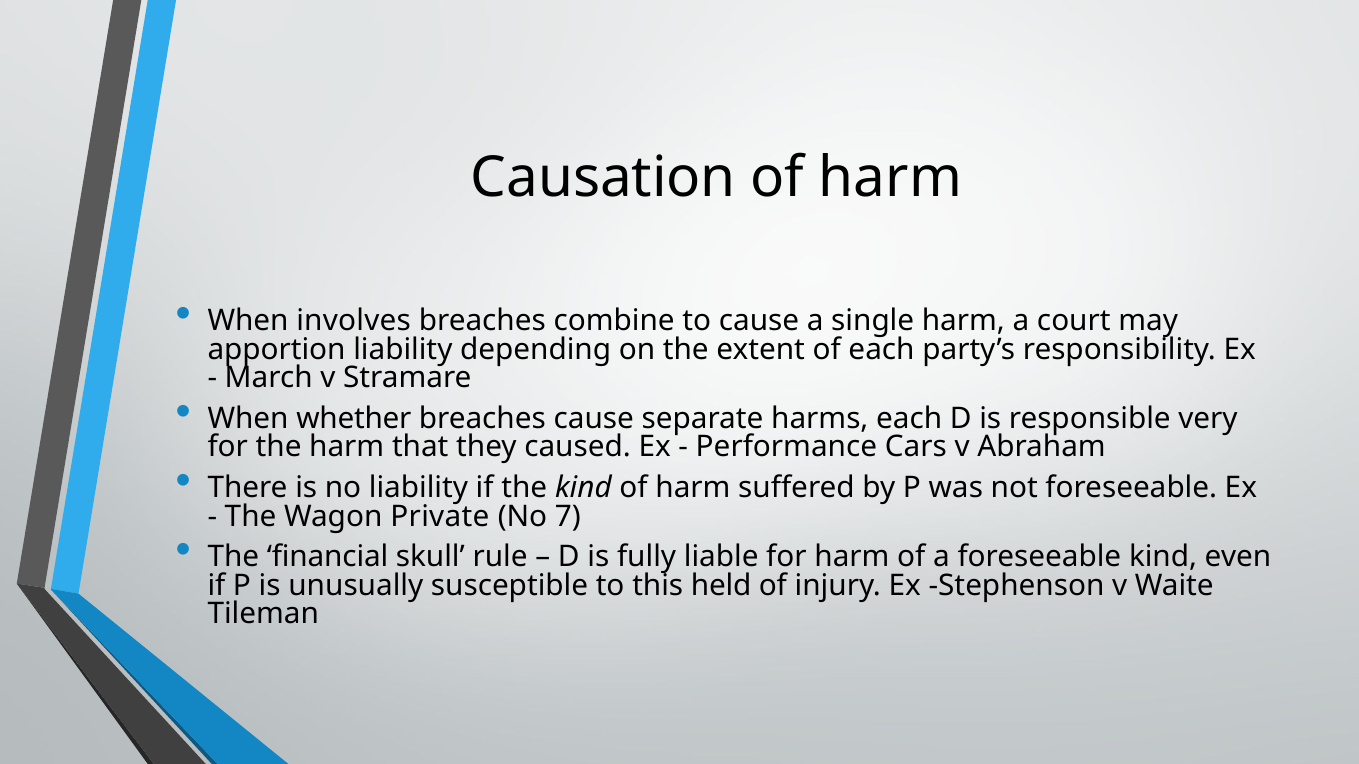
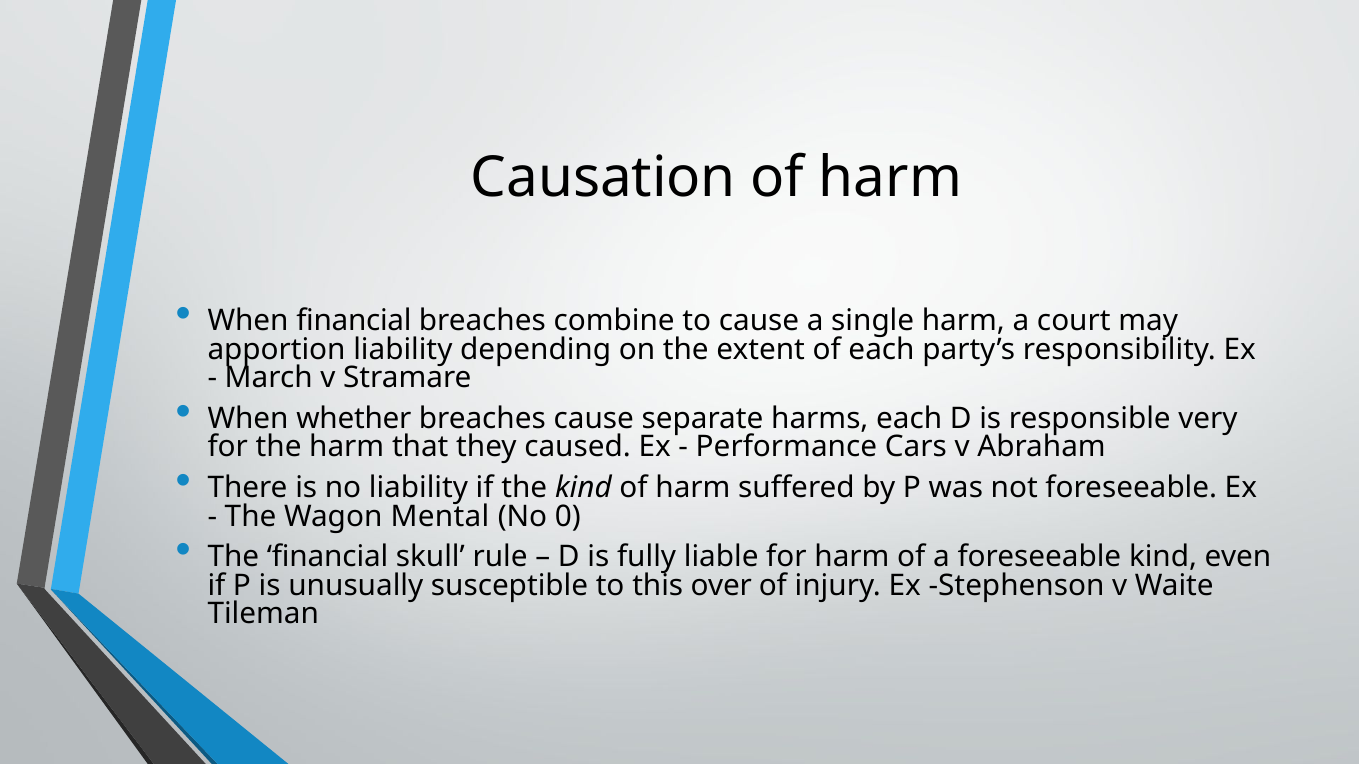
When involves: involves -> financial (354, 321)
Private: Private -> Mental (440, 517)
7: 7 -> 0 (568, 517)
held: held -> over (721, 586)
